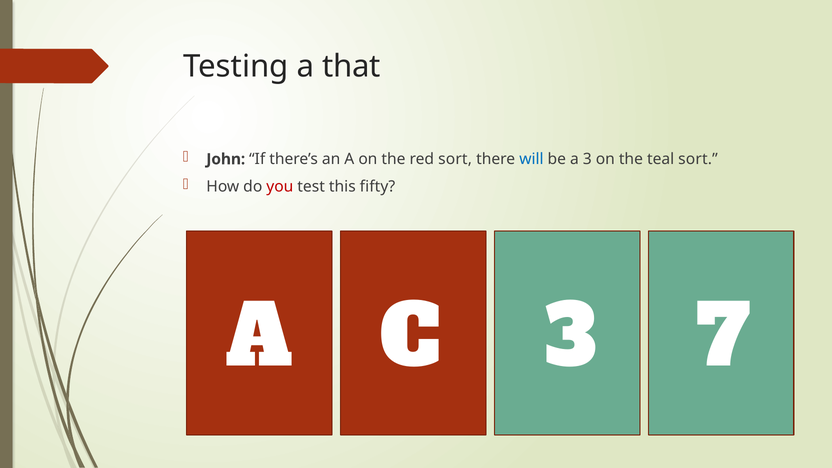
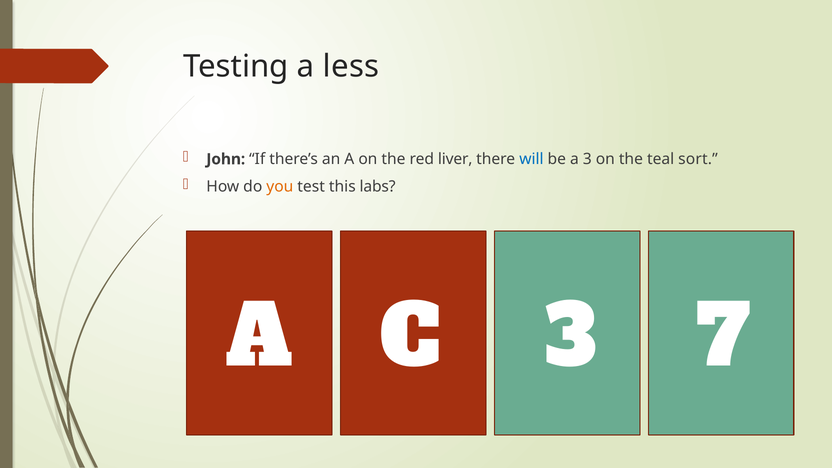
that: that -> less (351, 67)
red sort: sort -> liver (455, 159)
you colour: red -> orange (280, 187)
fifty: fifty -> labs (378, 187)
